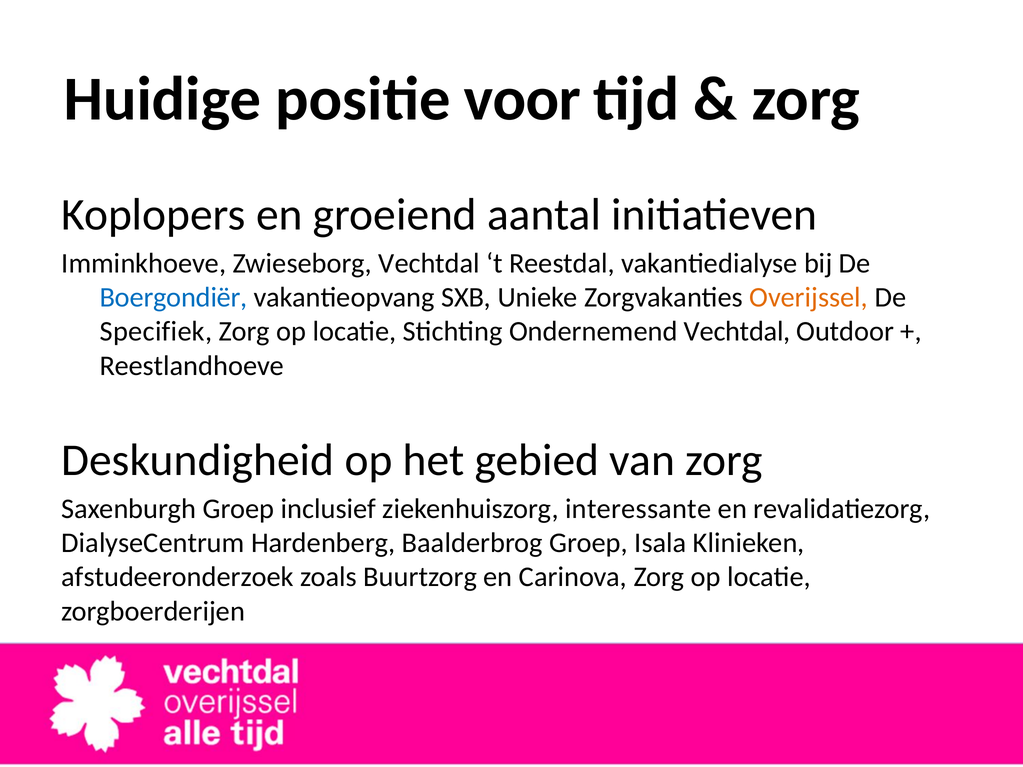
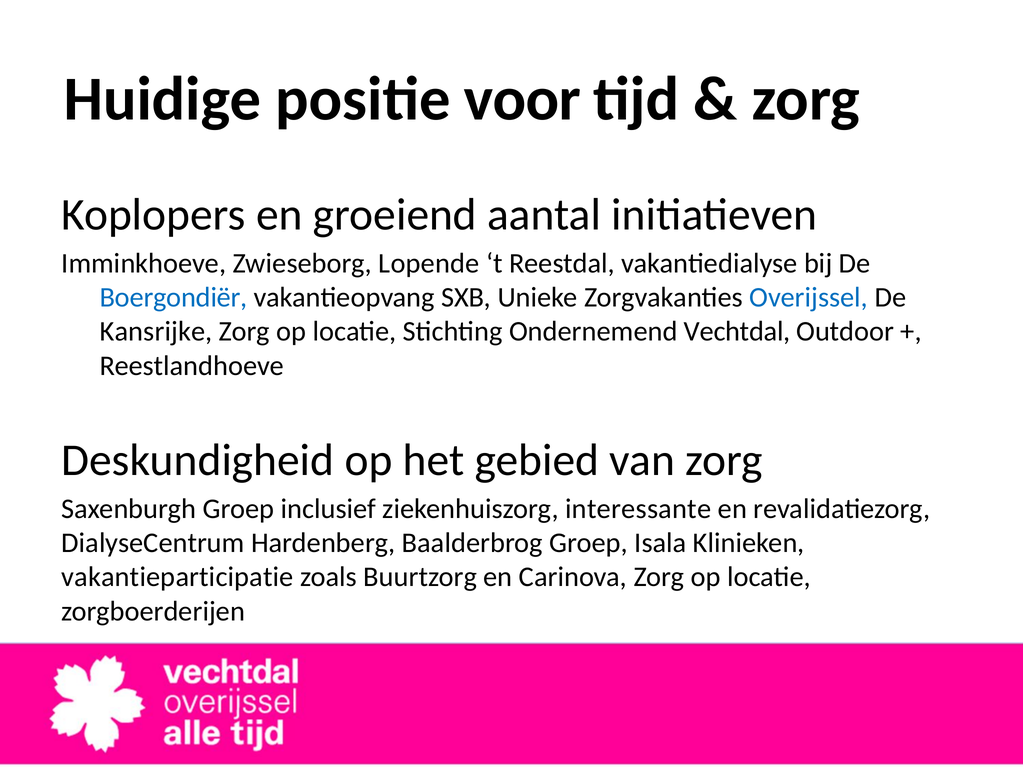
Zwieseborg Vechtdal: Vechtdal -> Lopende (429, 263)
Overijssel colour: orange -> blue (809, 298)
Specifiek: Specifiek -> Kansrijke (156, 332)
afstudeeronderzoek: afstudeeronderzoek -> vakantieparticipatie (177, 577)
